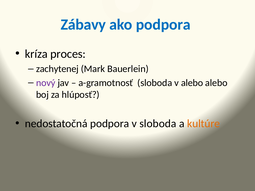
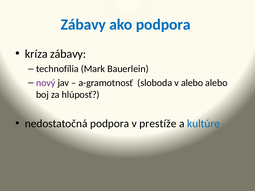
kríza proces: proces -> zábavy (68, 54)
zachytenej: zachytenej -> technofília (57, 69)
v sloboda: sloboda -> prestíže (158, 124)
kultúre colour: orange -> blue (204, 124)
